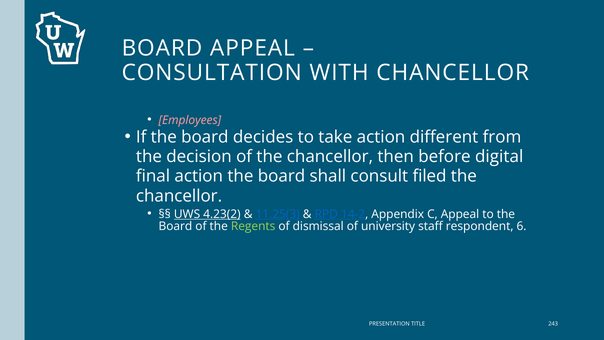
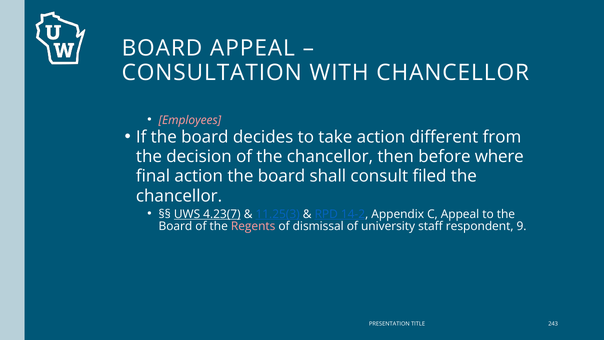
digital: digital -> where (499, 157)
4.23(2: 4.23(2 -> 4.23(7 (222, 214)
Regents colour: light green -> pink (253, 226)
6: 6 -> 9 (522, 226)
